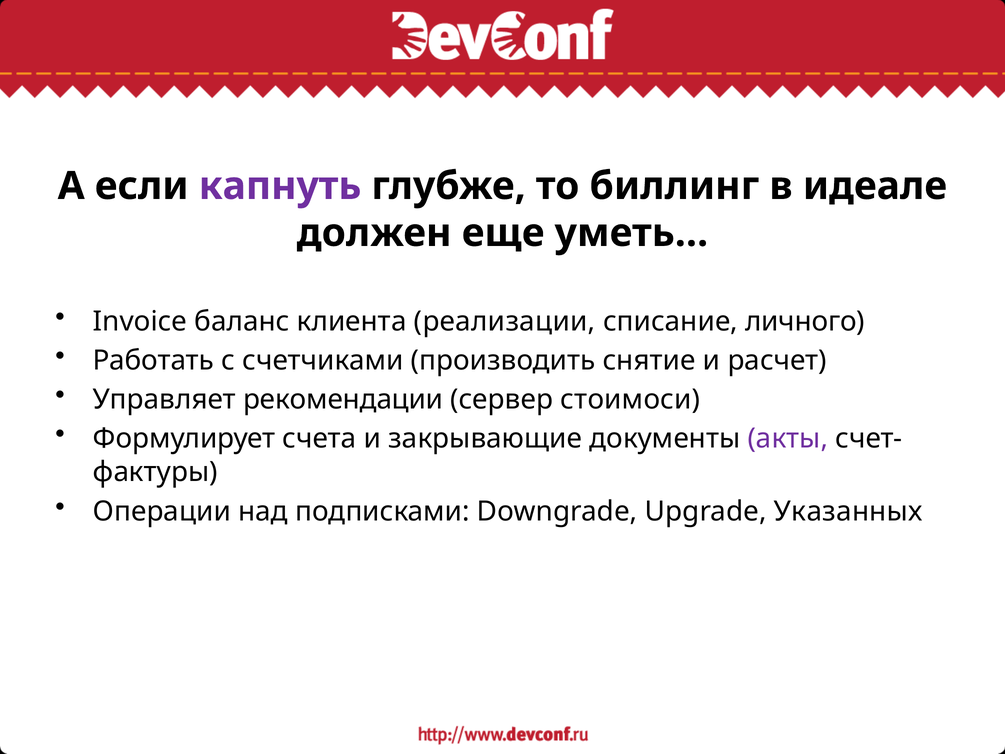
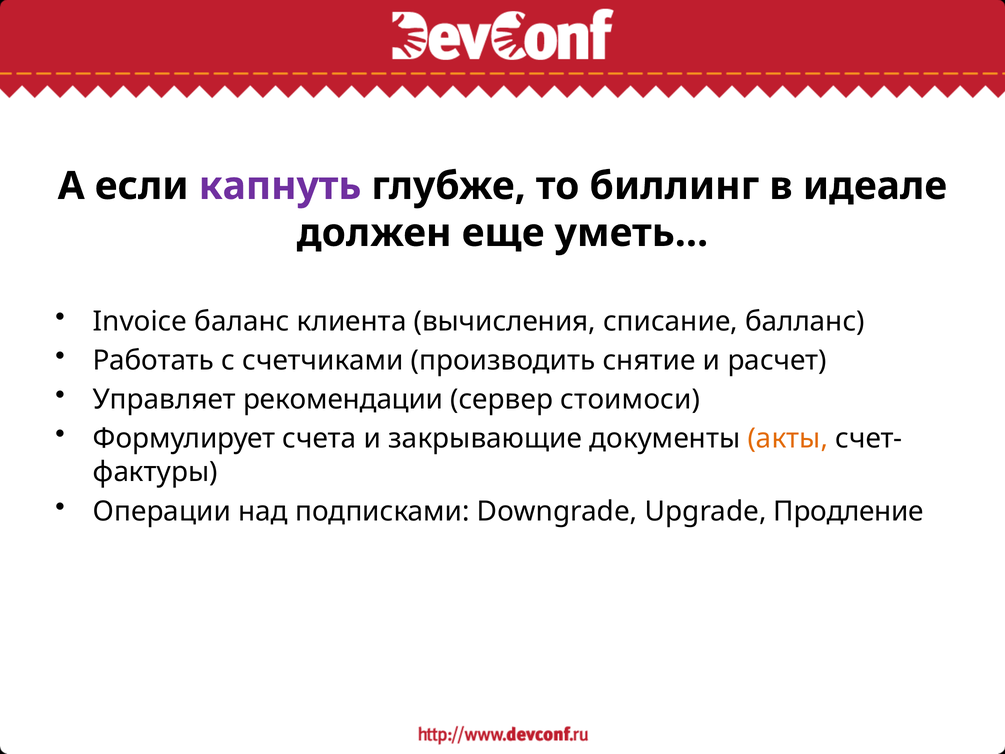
реализации: реализации -> вычисления (505, 321)
личного: личного -> балланс (805, 321)
акты colour: purple -> orange (788, 439)
Указанных: Указанных -> Продление (849, 511)
